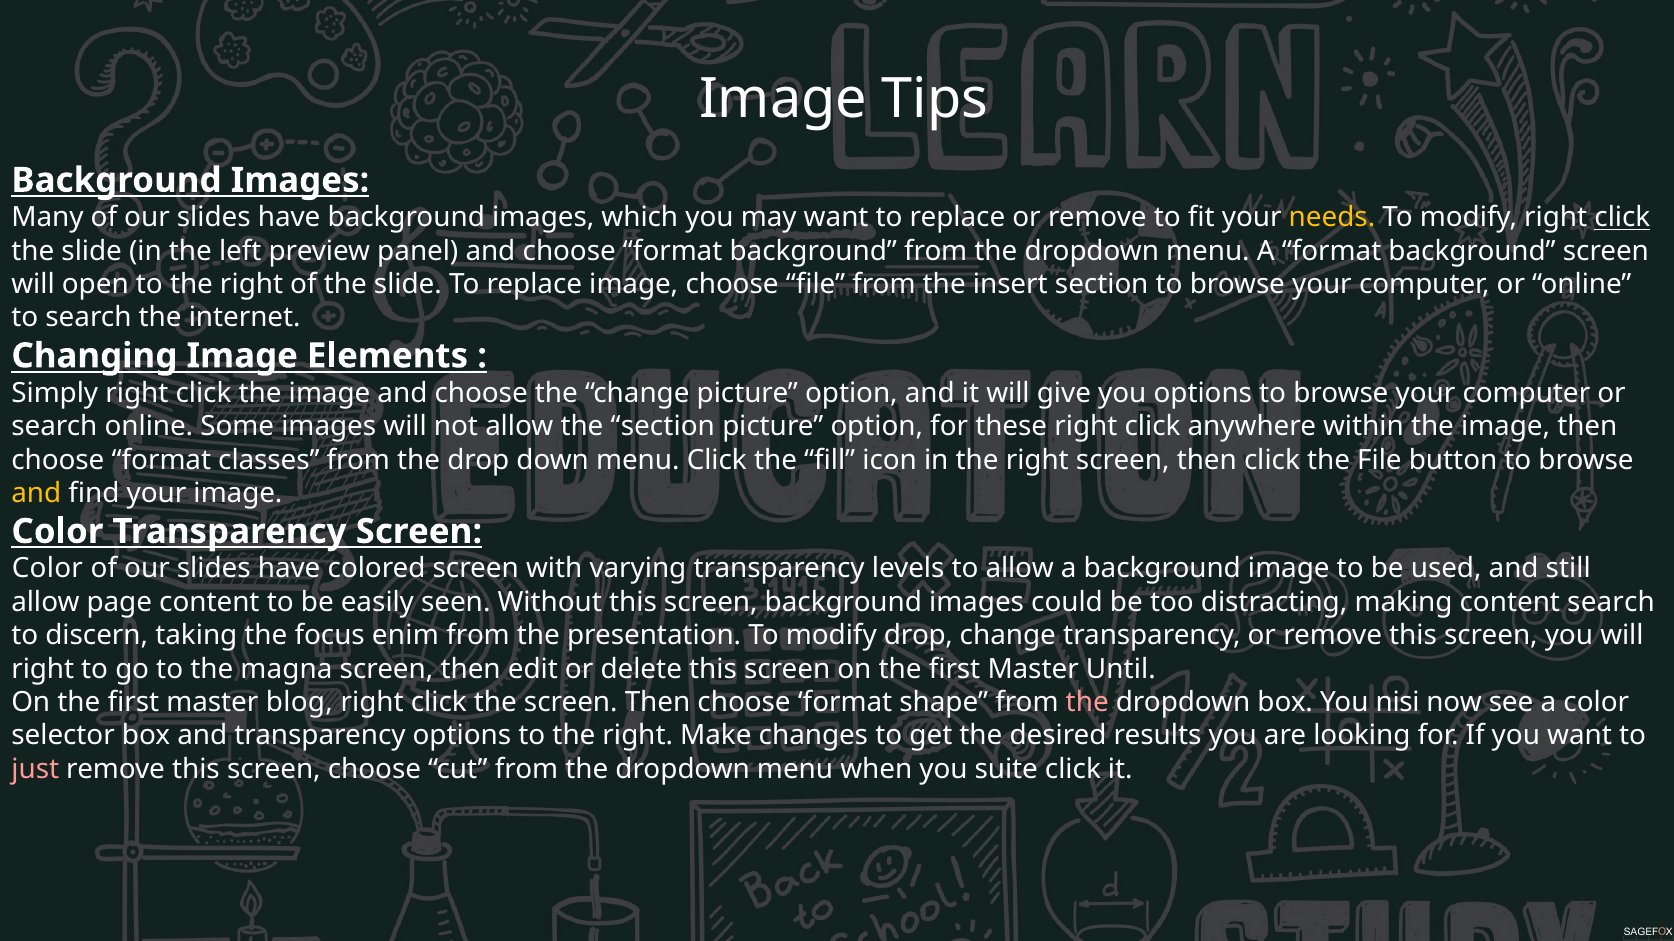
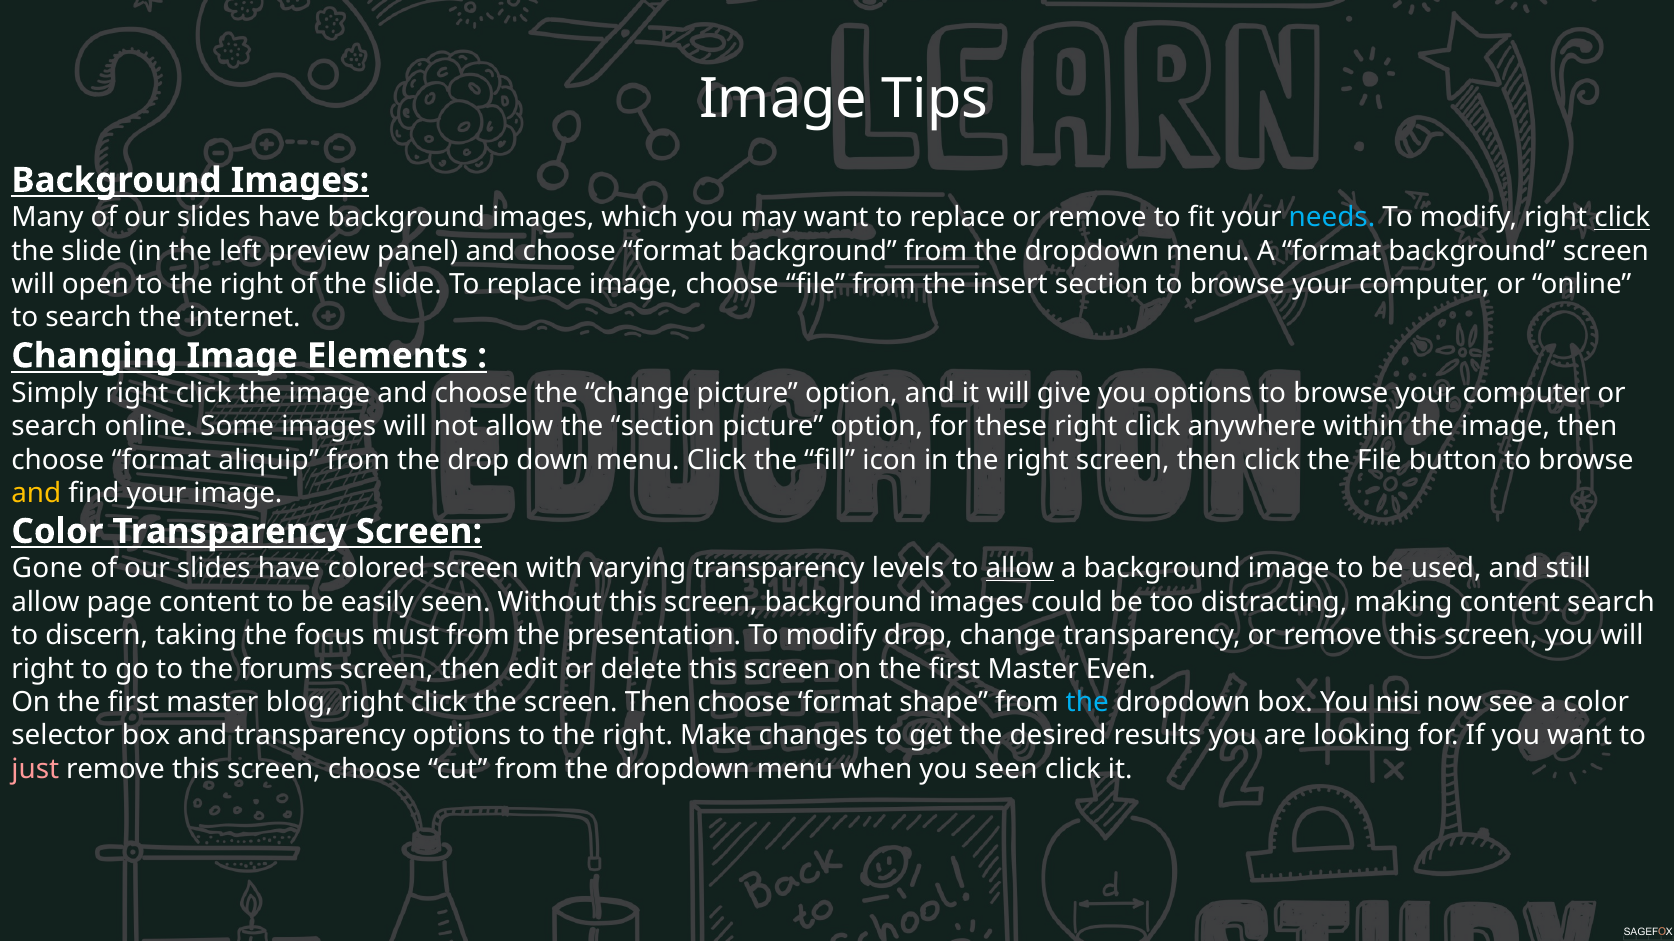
needs colour: yellow -> light blue (1332, 218)
classes: classes -> aliquip (269, 460)
Color: Color -> Gone (47, 569)
allow underline: none -> present (1020, 569)
enim: enim -> must (406, 636)
magna: magna -> forums (287, 669)
Until: Until -> Even (1121, 669)
the colour: pink -> light blue (1087, 703)
you suite: suite -> seen (1006, 770)
